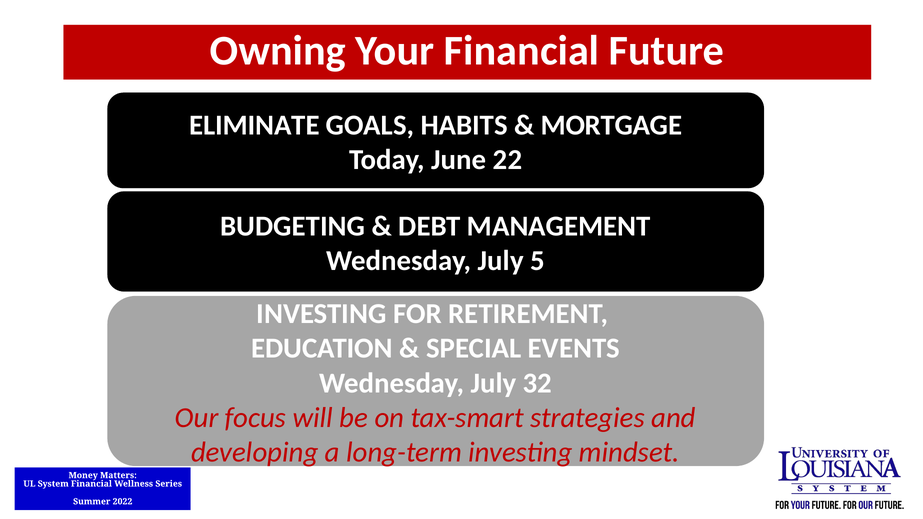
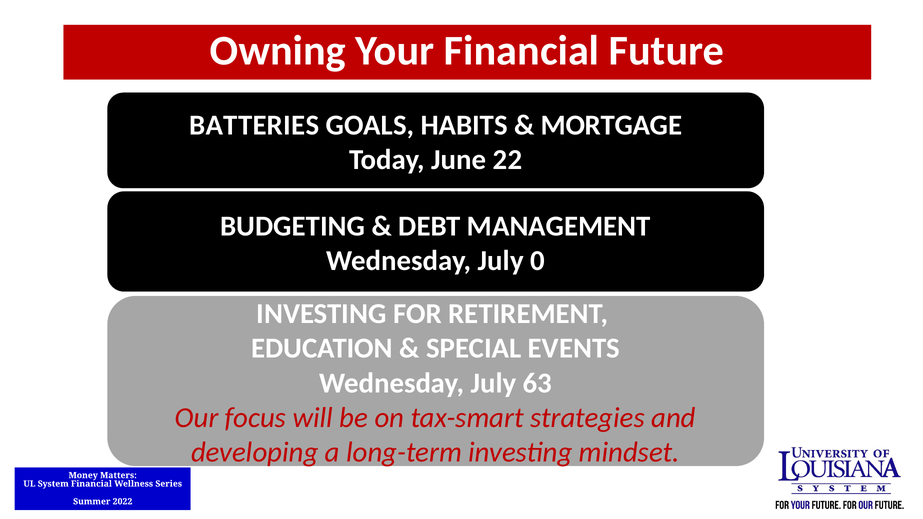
ELIMINATE: ELIMINATE -> BATTERIES (254, 125)
5: 5 -> 0 (537, 261)
32: 32 -> 63 (537, 383)
